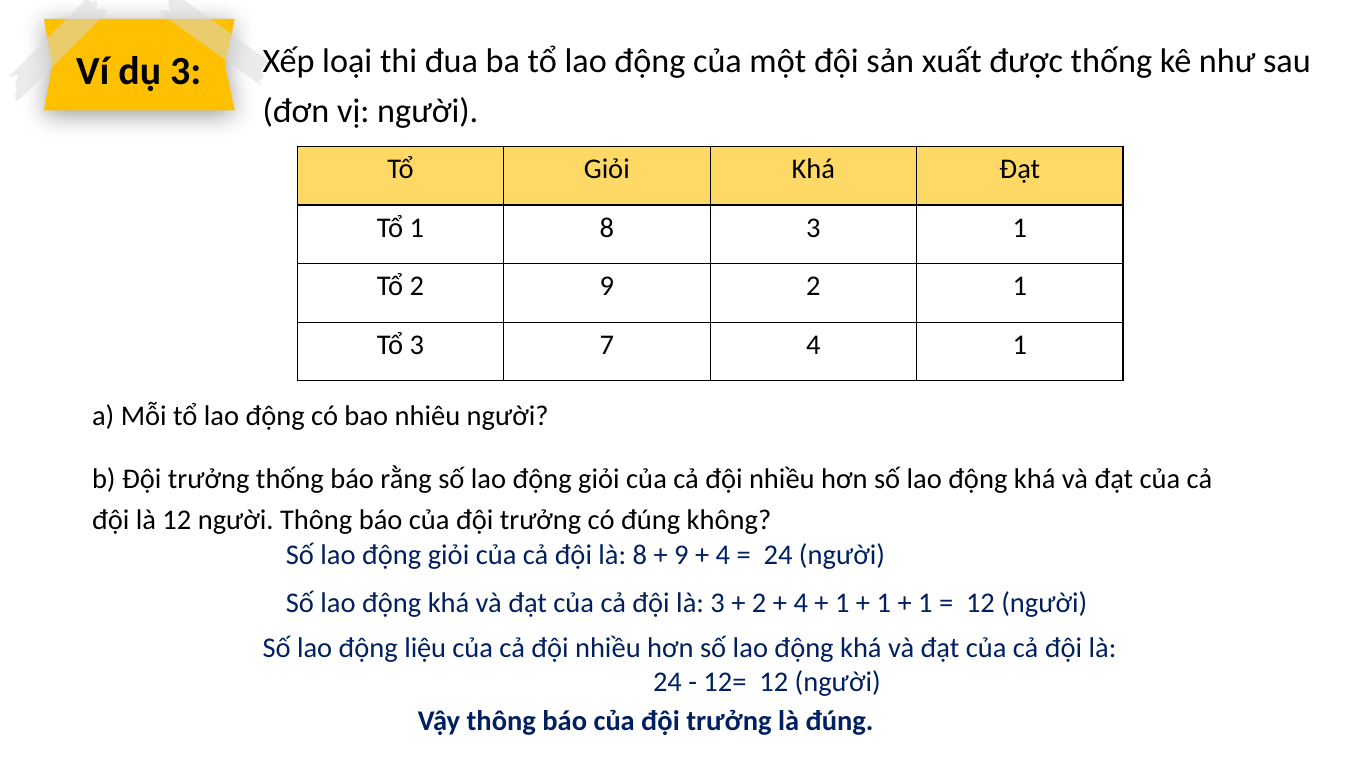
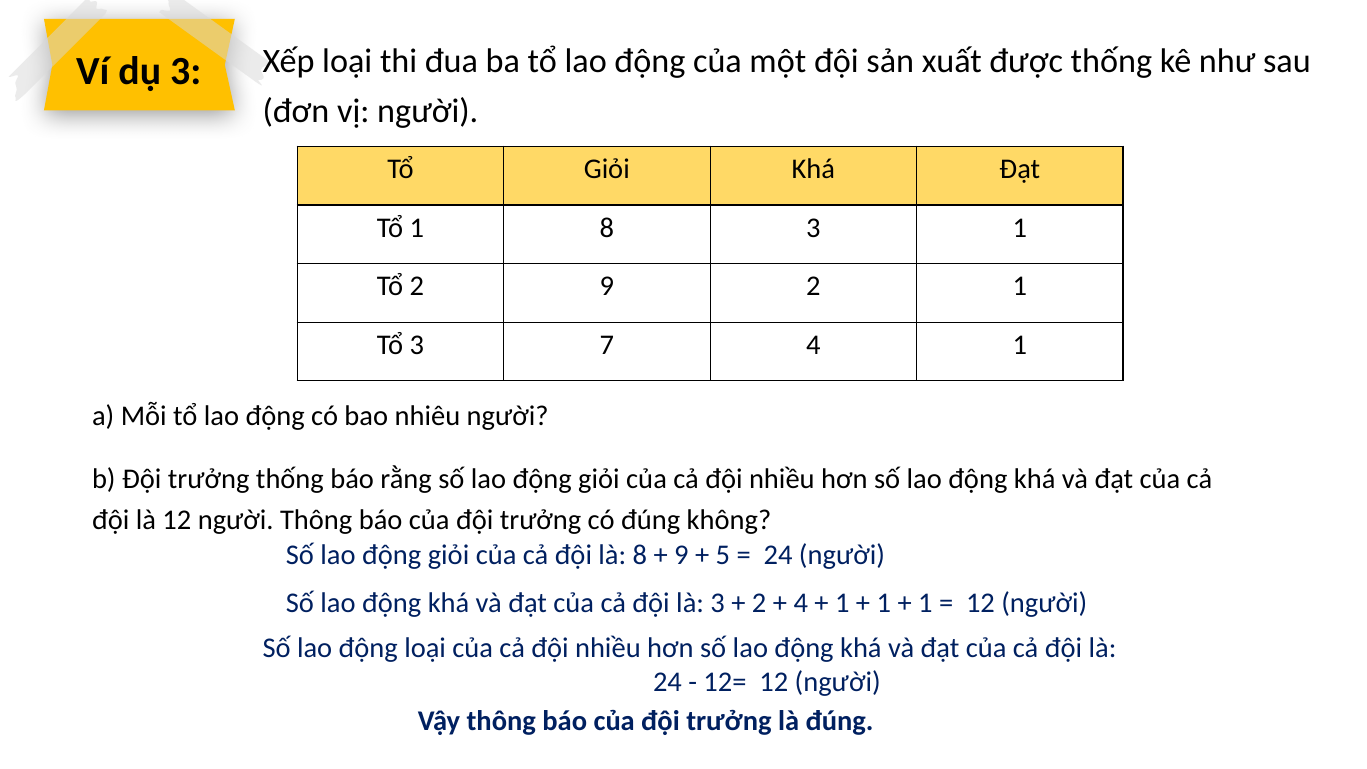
4: 4 -> 5 (723, 555)
động liệu: liệu -> loại (425, 648)
